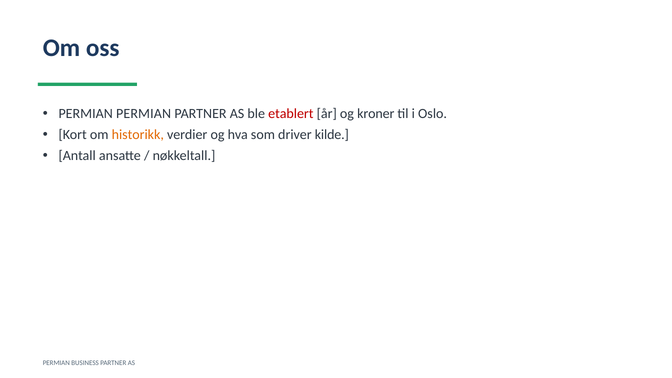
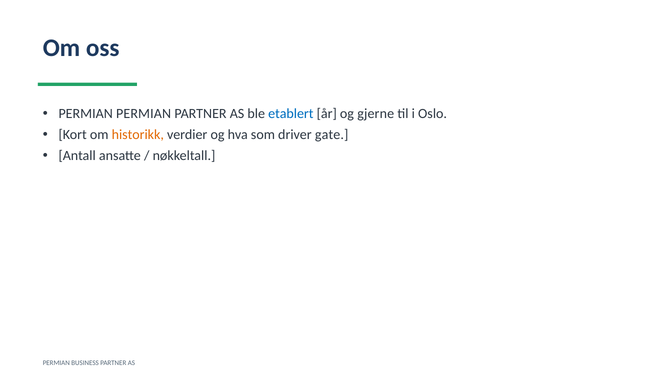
etablert colour: red -> blue (291, 114)
kroner: kroner -> gjerne (376, 114)
kilde: kilde -> gate (332, 135)
